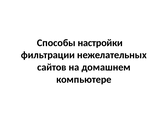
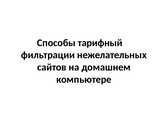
настройки: настройки -> тарифный (100, 43)
